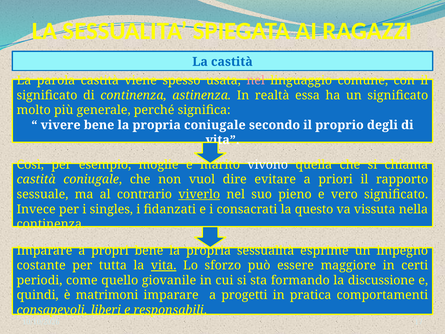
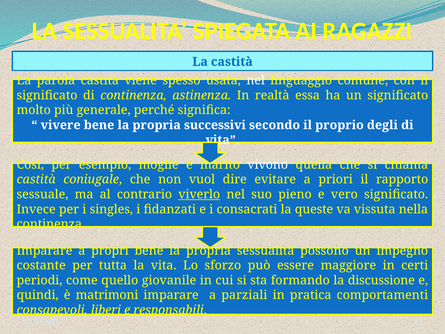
nel colour: pink -> white (256, 80)
propria coniugale: coniugale -> successivi (215, 125)
questo: questo -> queste (314, 209)
esprime: esprime -> possono (324, 250)
vita underline: present -> none (164, 265)
progetti: progetti -> parziali (244, 295)
